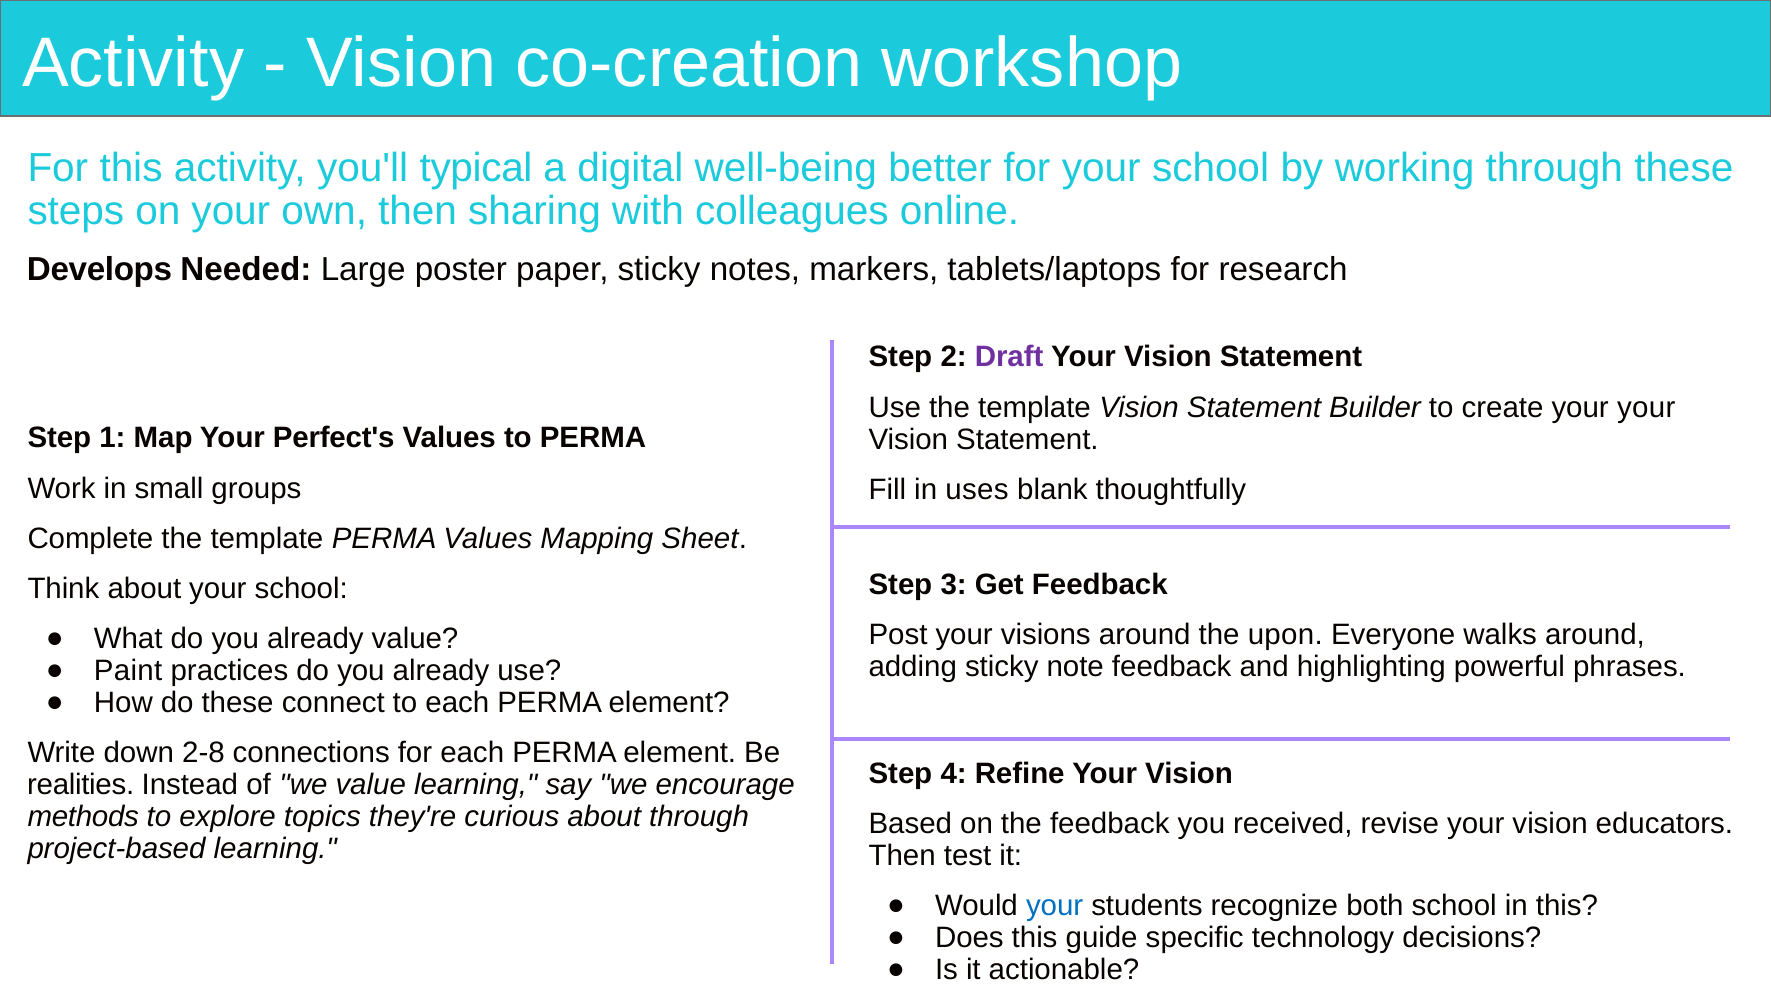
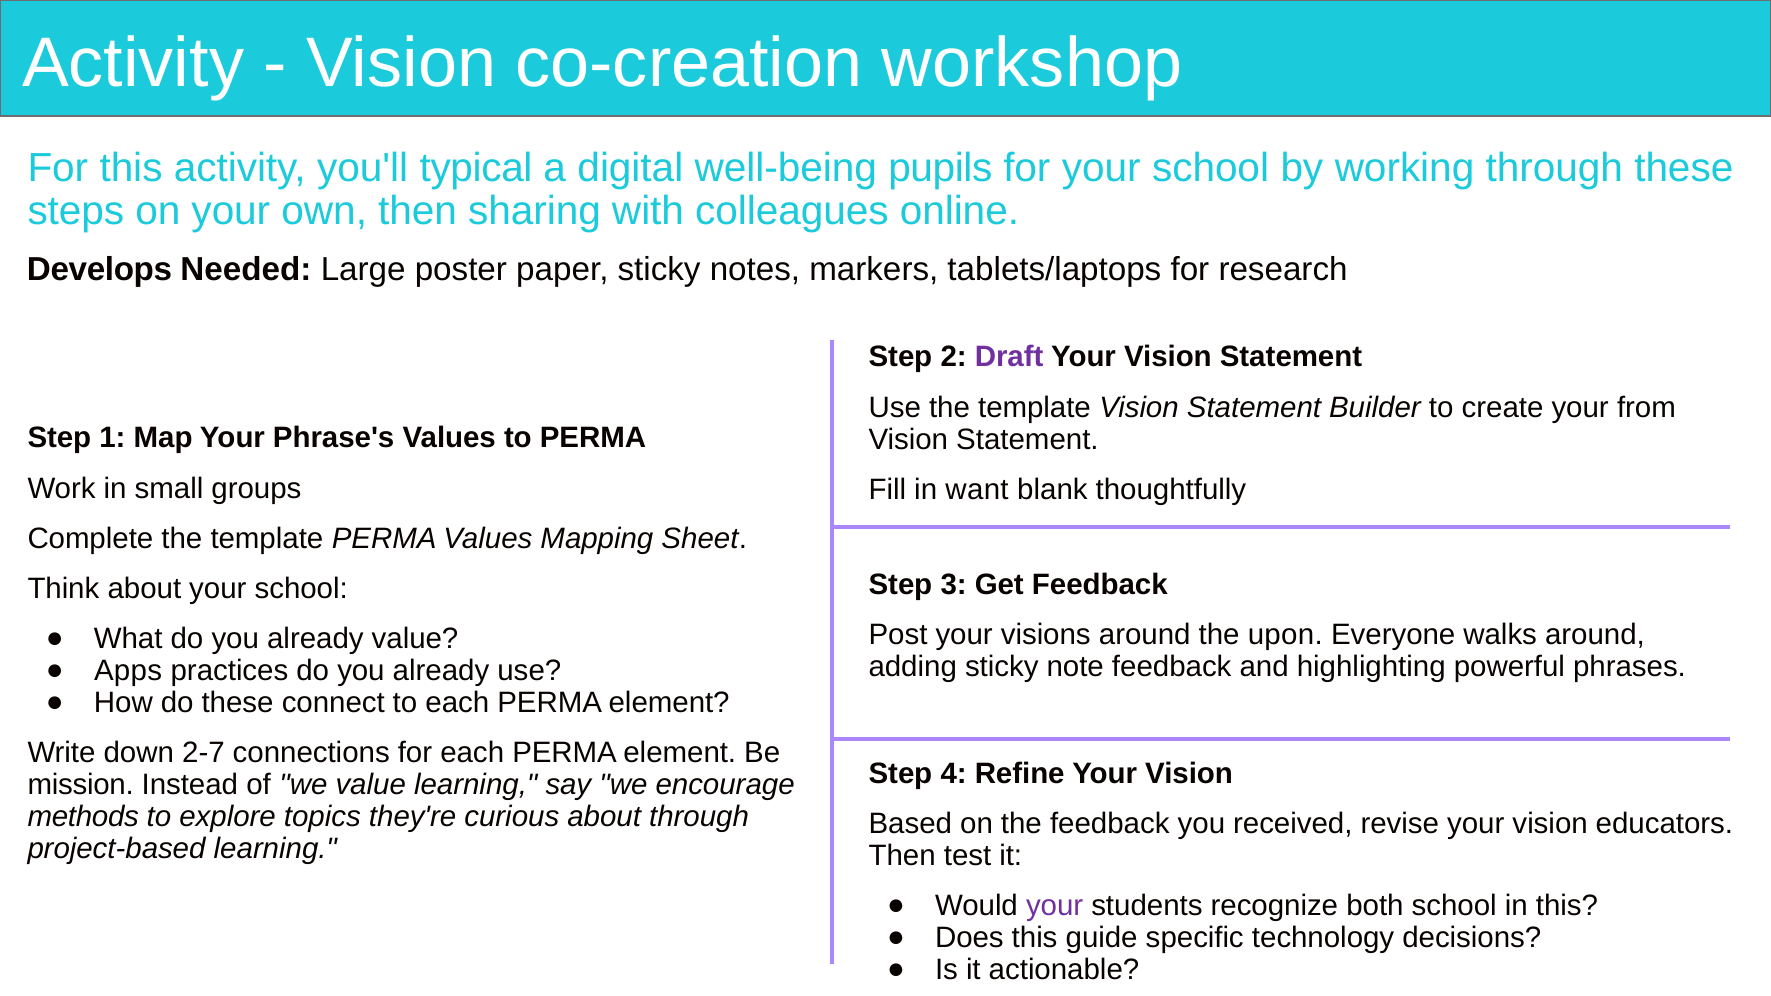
better: better -> pupils (940, 168)
your your: your -> from (1646, 408)
Perfect's: Perfect's -> Phrase's (334, 438)
uses: uses -> want (977, 490)
Paint: Paint -> Apps (128, 671)
2-8: 2-8 -> 2-7 (203, 753)
realities: realities -> mission (81, 785)
your colour: blue -> purple (1055, 906)
